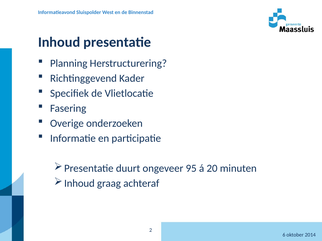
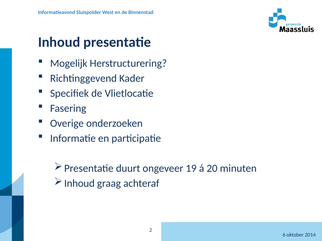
Planning: Planning -> Mogelijk (69, 64)
95: 95 -> 19 (191, 169)
